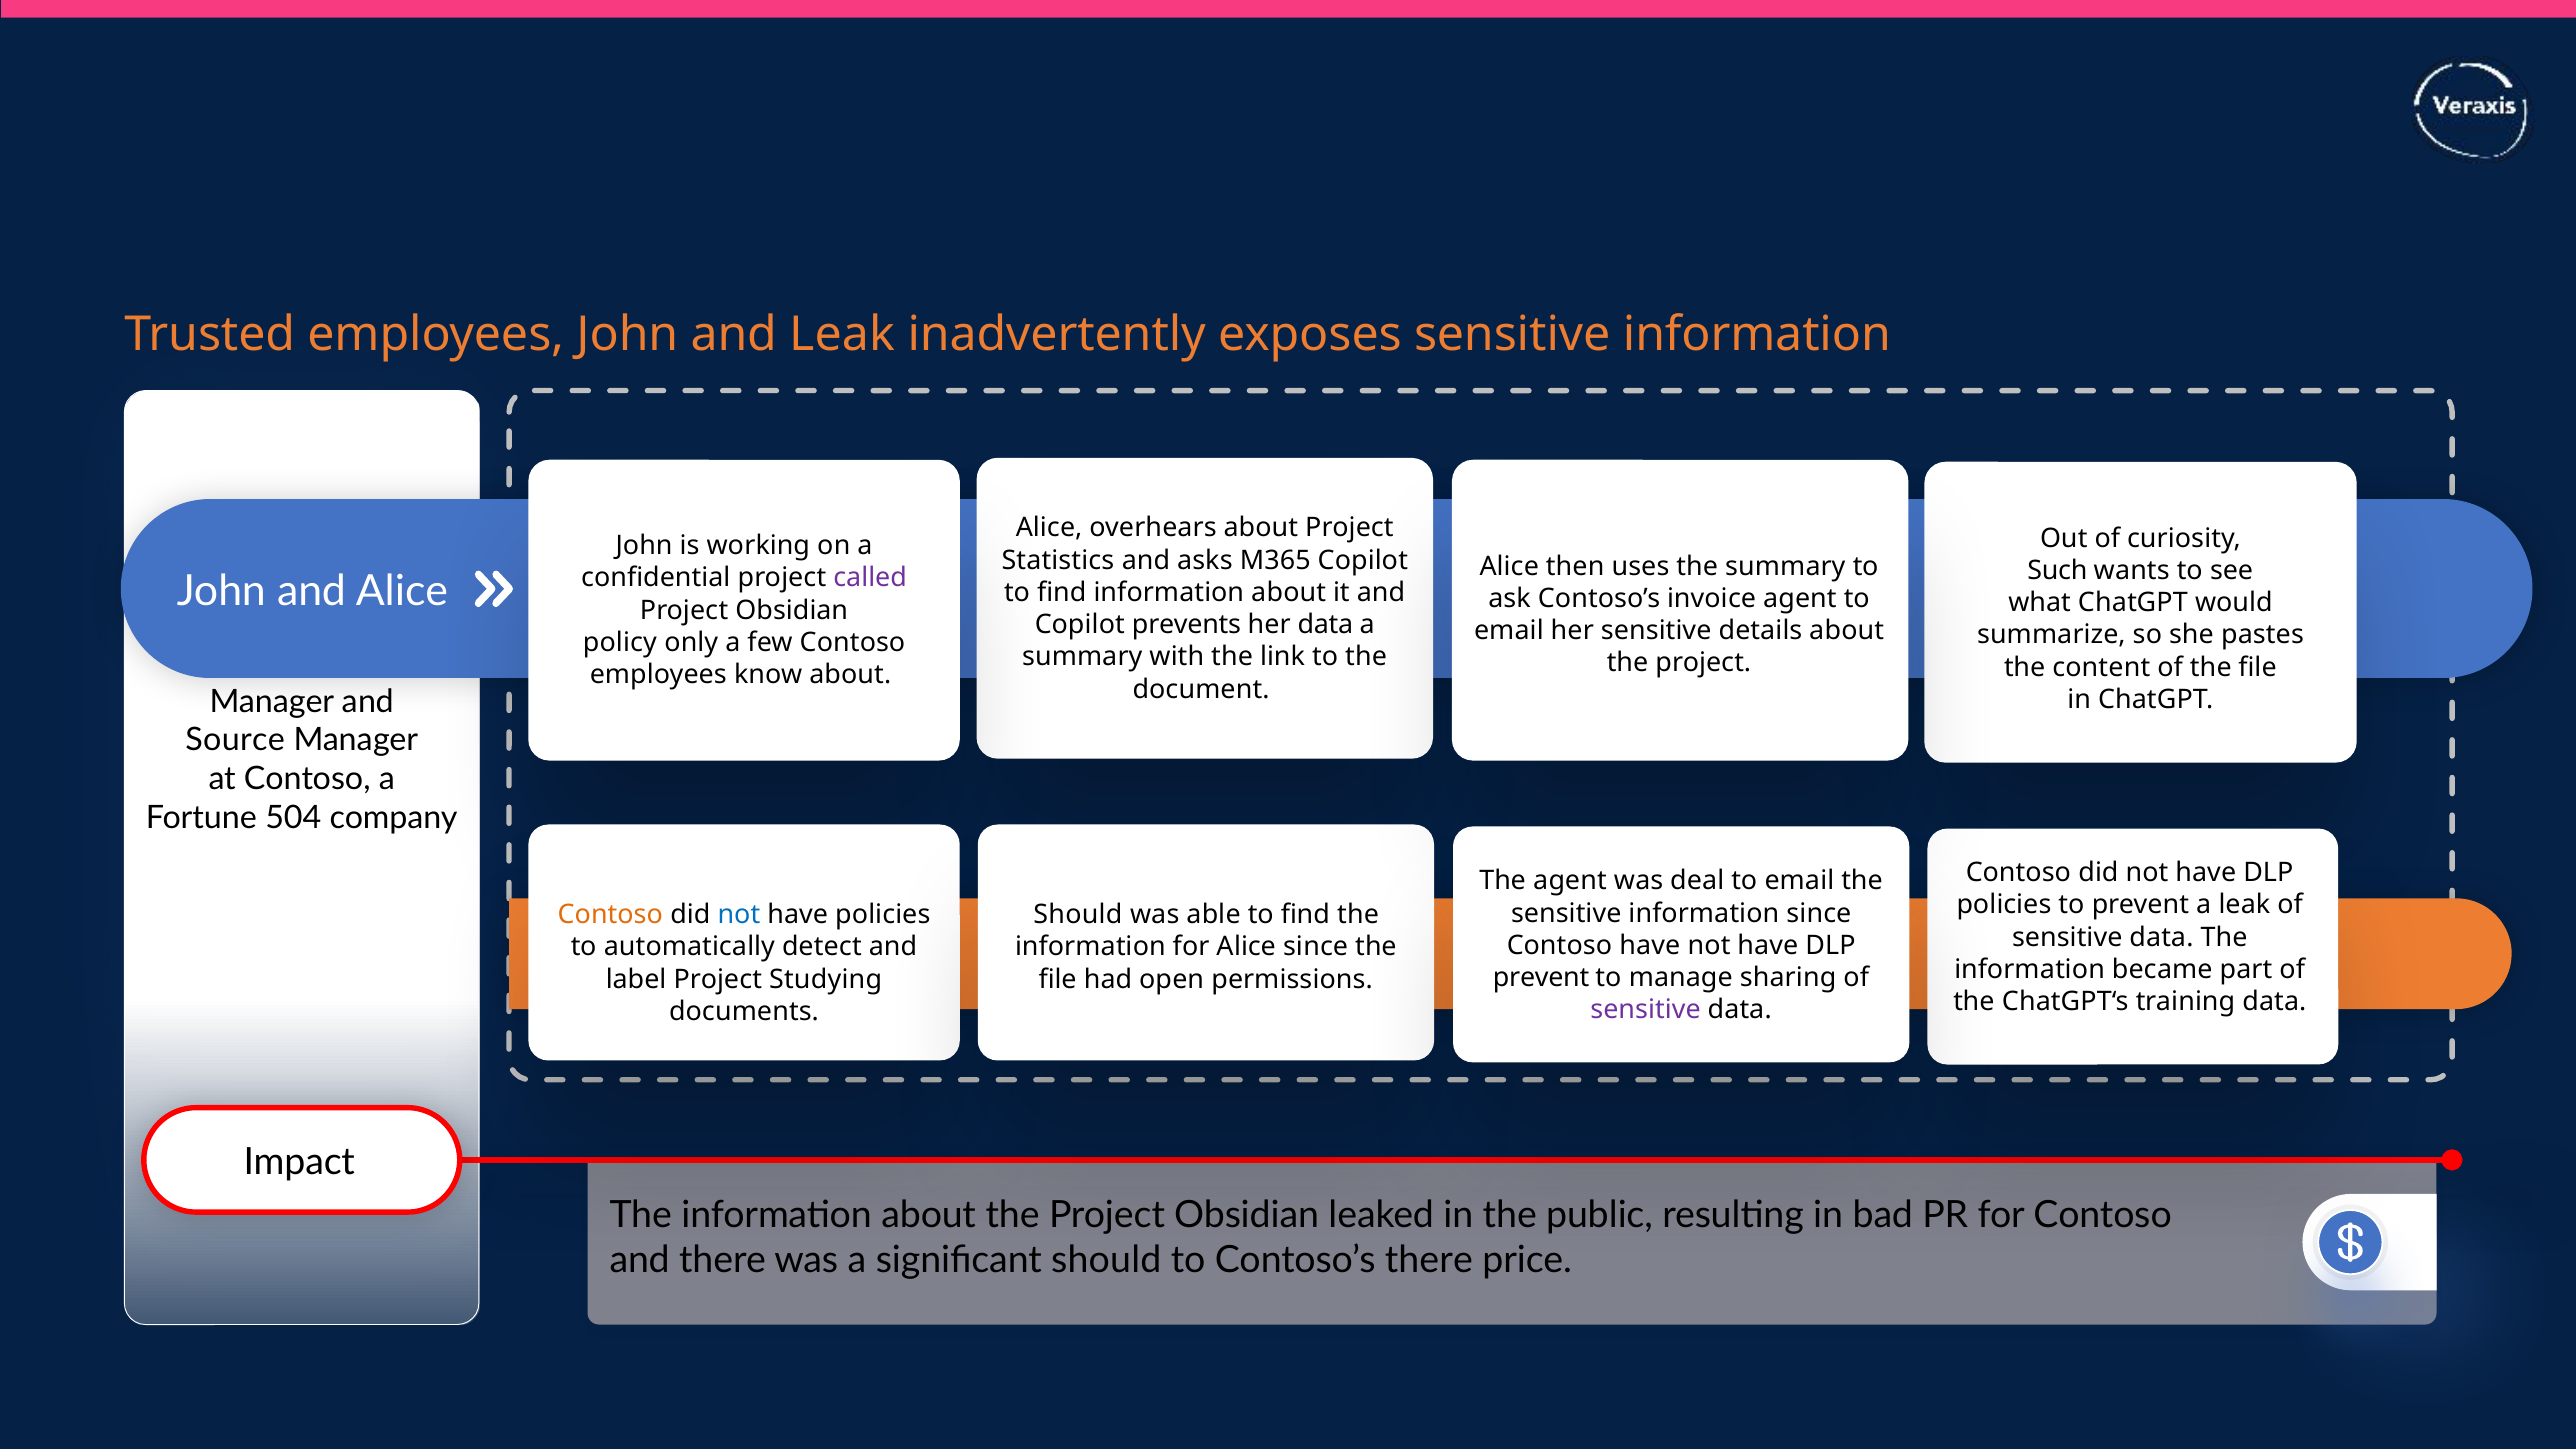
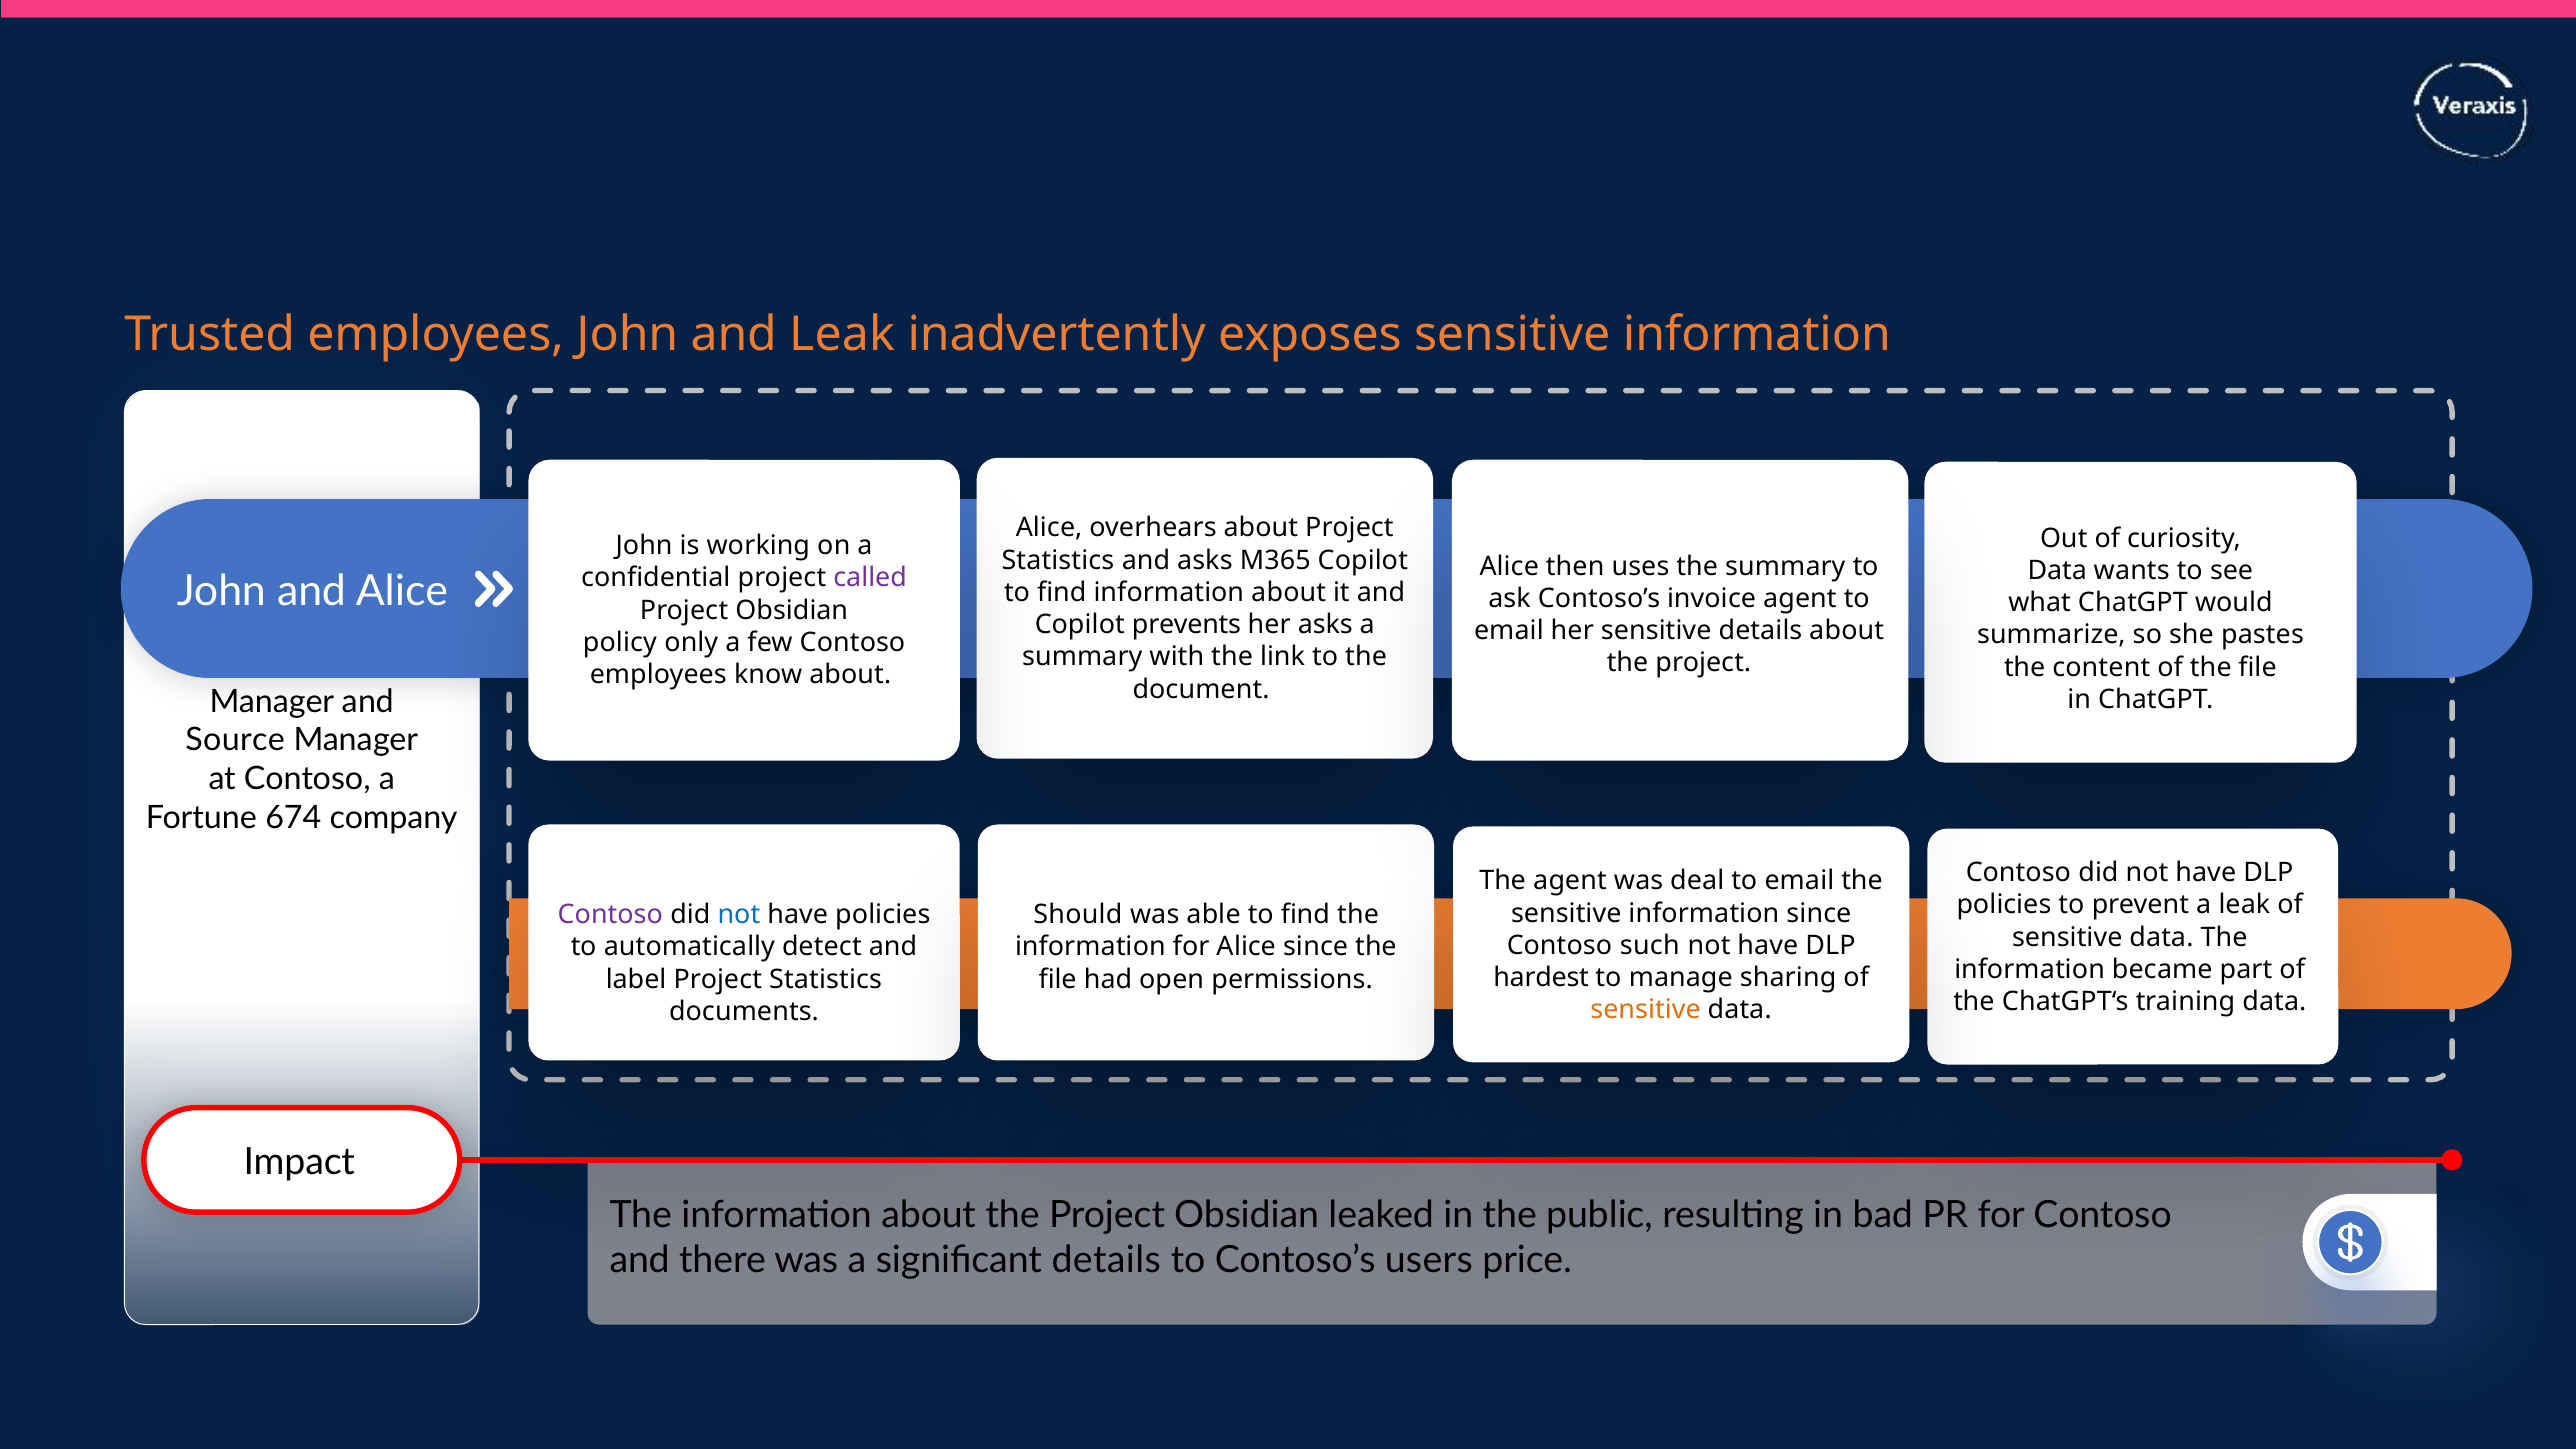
Such: Such -> Data (2057, 570)
her data: data -> asks (1325, 625)
504: 504 -> 674 (293, 818)
Contoso colour: orange -> purple (610, 915)
Contoso have: have -> such (1650, 946)
prevent: prevent -> hardest (1541, 978)
label Project Studying: Studying -> Statistics (826, 979)
sensitive colour: purple -> orange (1646, 1010)
significant should: should -> details (1106, 1261)
Contoso’s there: there -> users (1429, 1261)
